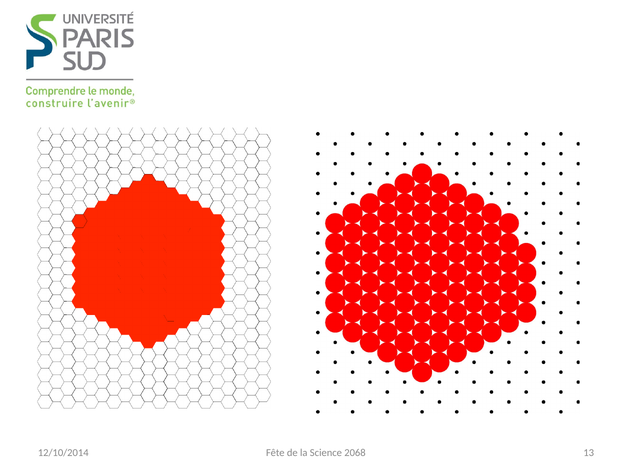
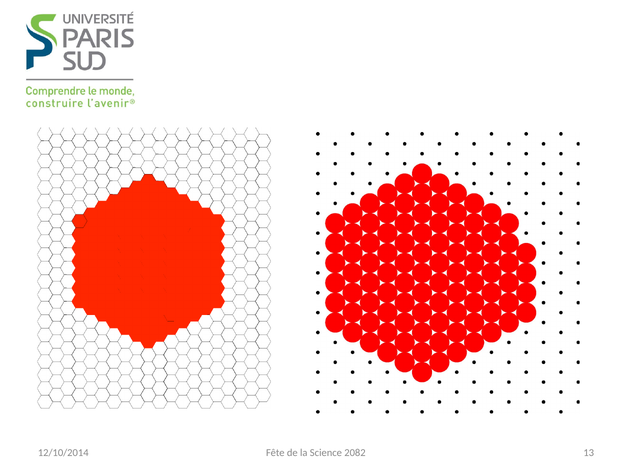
2068: 2068 -> 2082 (355, 453)
